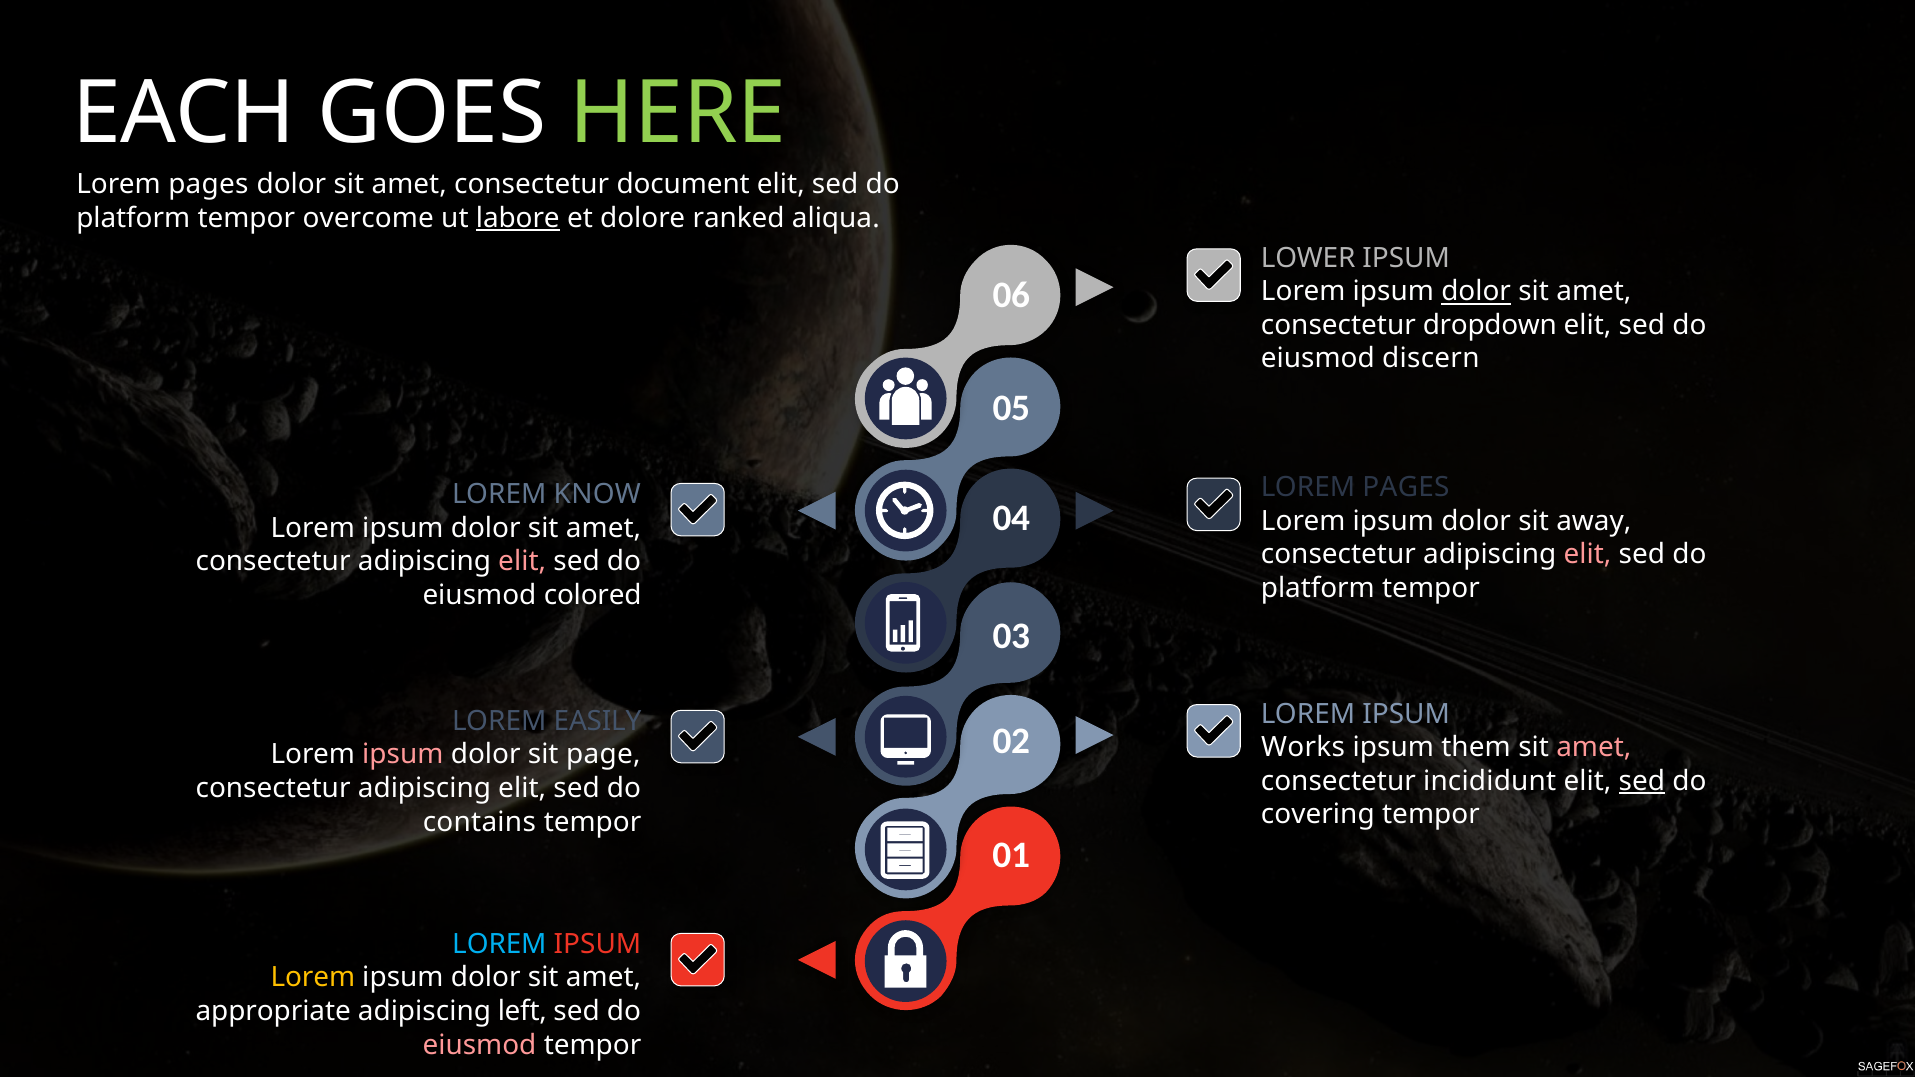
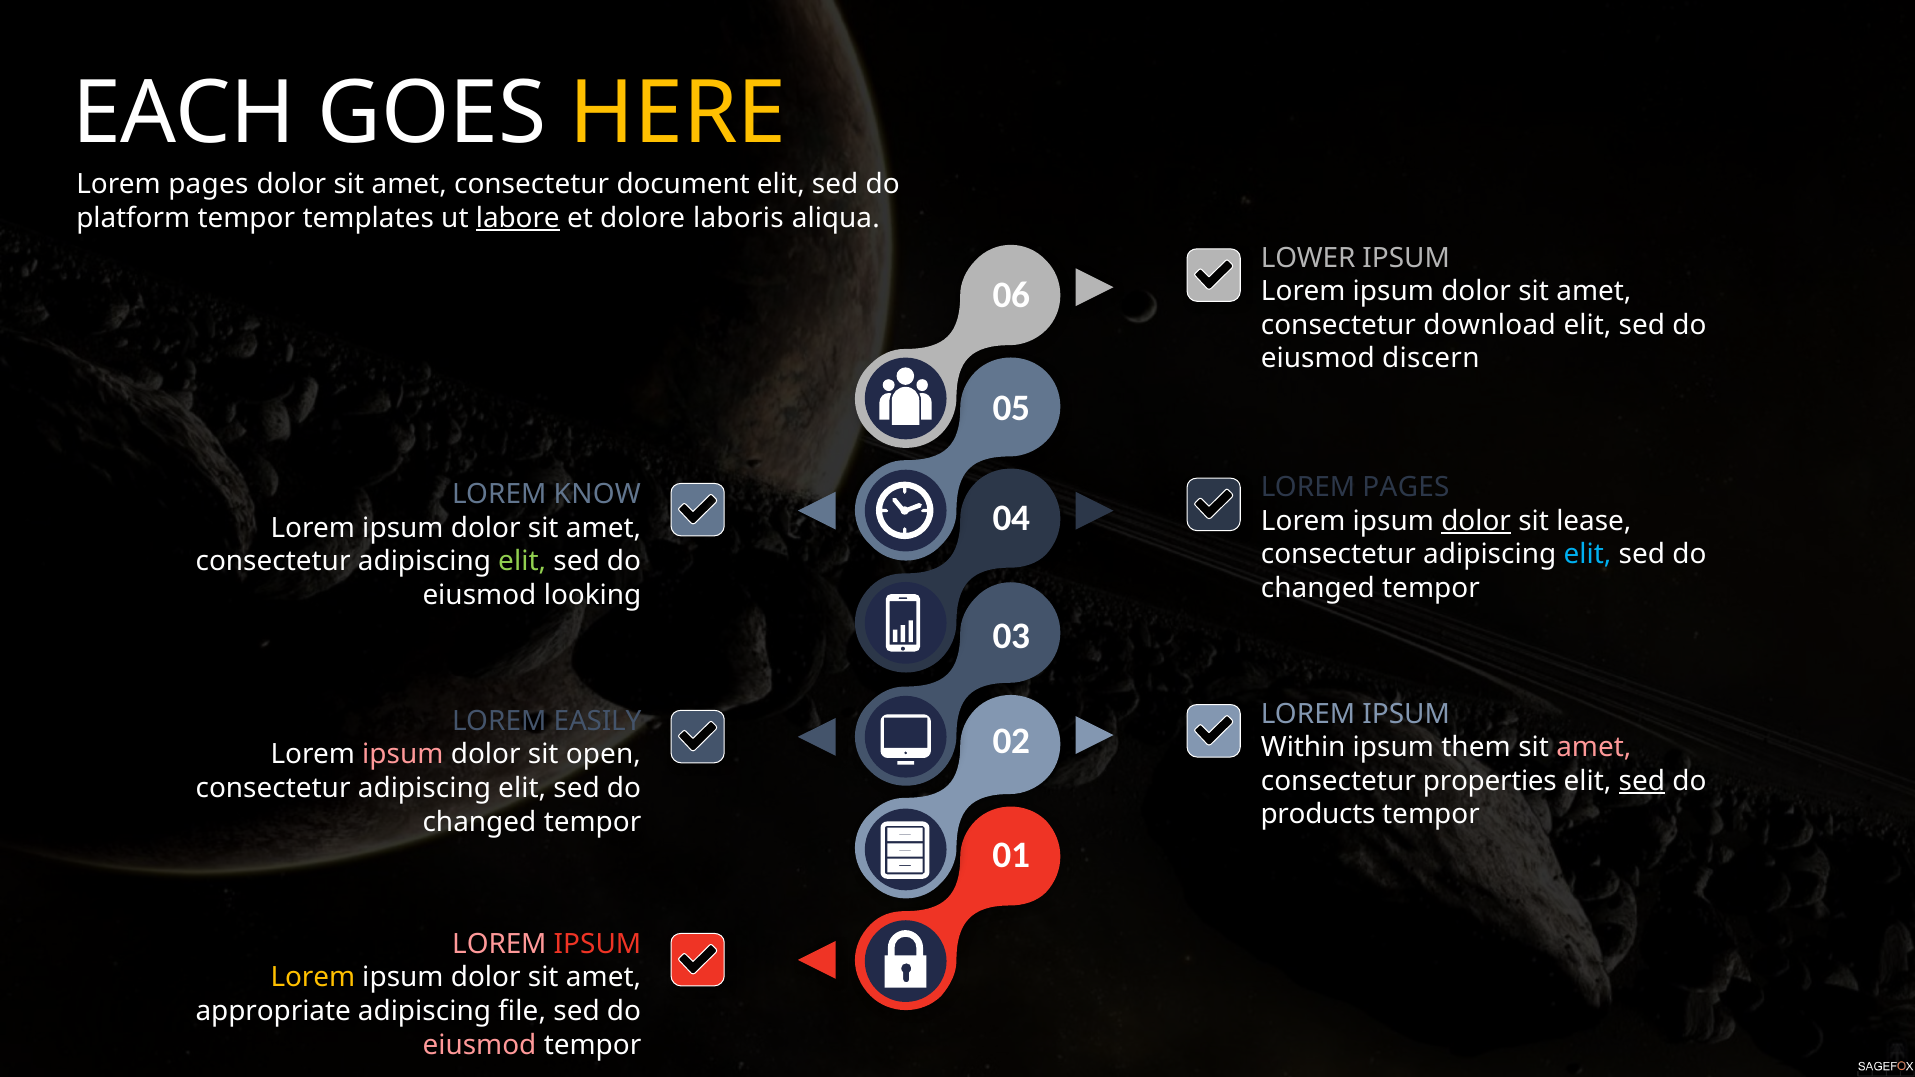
HERE colour: light green -> yellow (678, 114)
overcome: overcome -> templates (368, 218)
ranked: ranked -> laboris (738, 218)
dolor underline: present -> none (1476, 292)
dropdown: dropdown -> download (1490, 325)
dolor underline: none -> present (1476, 521)
away: away -> lease (1594, 521)
elit colour: pink -> light blue (1587, 555)
elit colour: pink -> light green (522, 561)
platform: platform -> changed (1318, 588)
colored: colored -> looking (593, 595)
Works: Works -> Within (1303, 748)
page: page -> open (603, 755)
incididunt: incididunt -> properties (1490, 781)
covering: covering -> products (1318, 815)
contains: contains -> changed (479, 822)
LOREM colour: light blue -> pink (499, 944)
left: left -> file (522, 1011)
